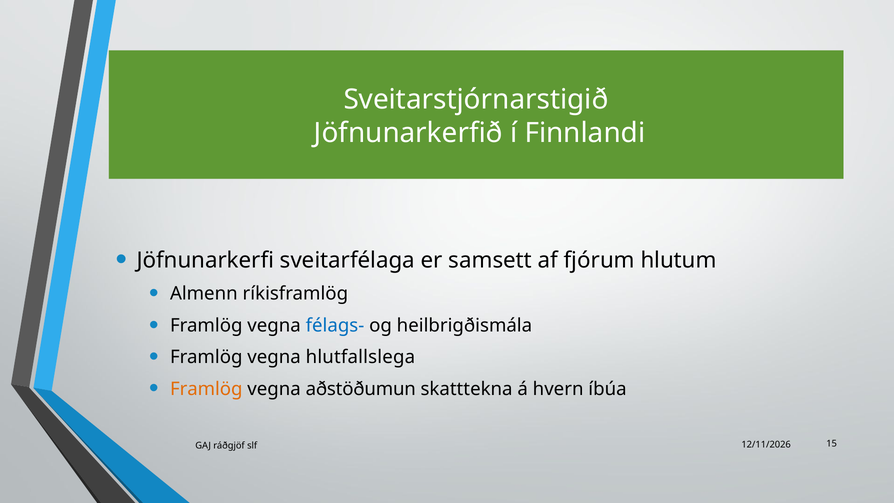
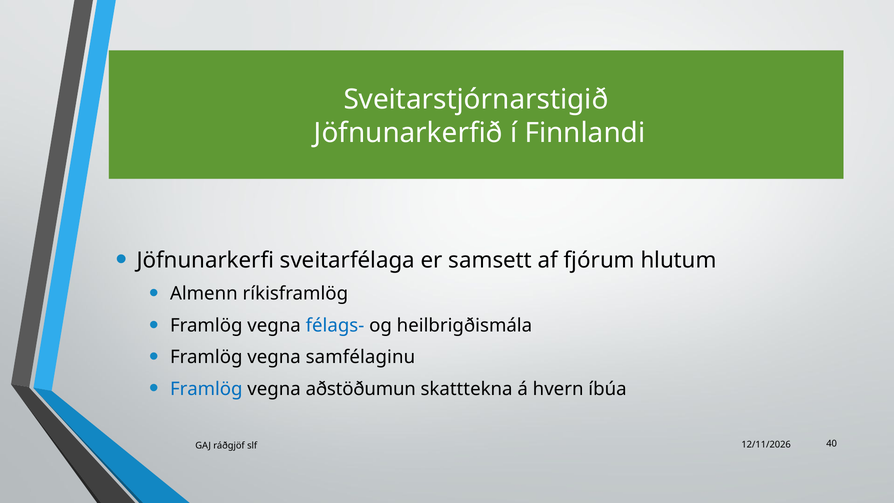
hlutfallslega: hlutfallslega -> samfélaginu (360, 357)
Framlög colour: orange -> blue (206, 389)
15: 15 -> 40 (832, 444)
